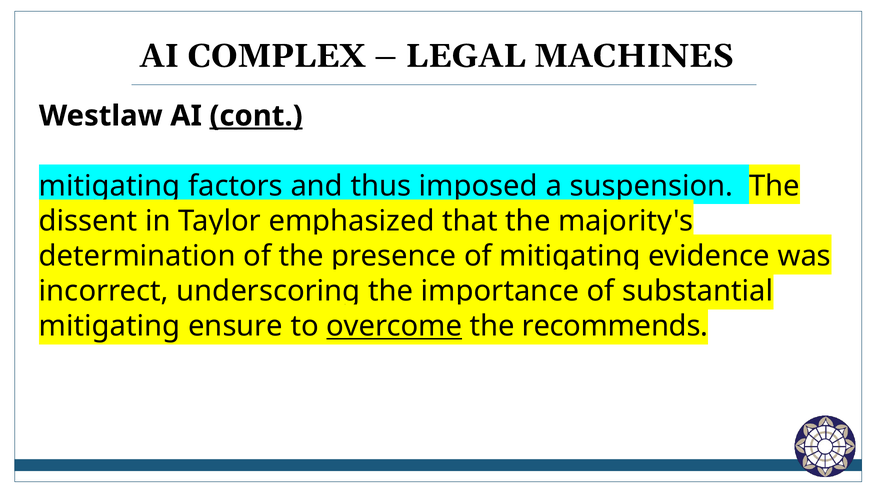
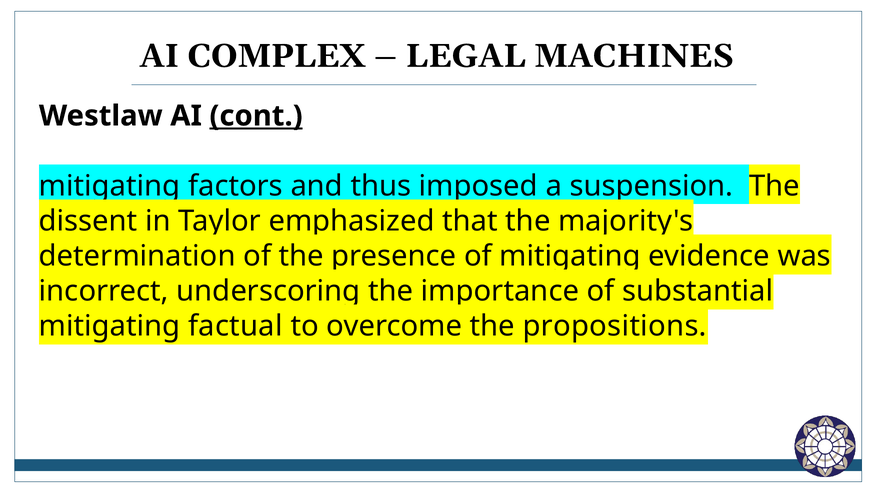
ensure: ensure -> factual (235, 326)
overcome underline: present -> none (394, 326)
recommends: recommends -> propositions (615, 326)
